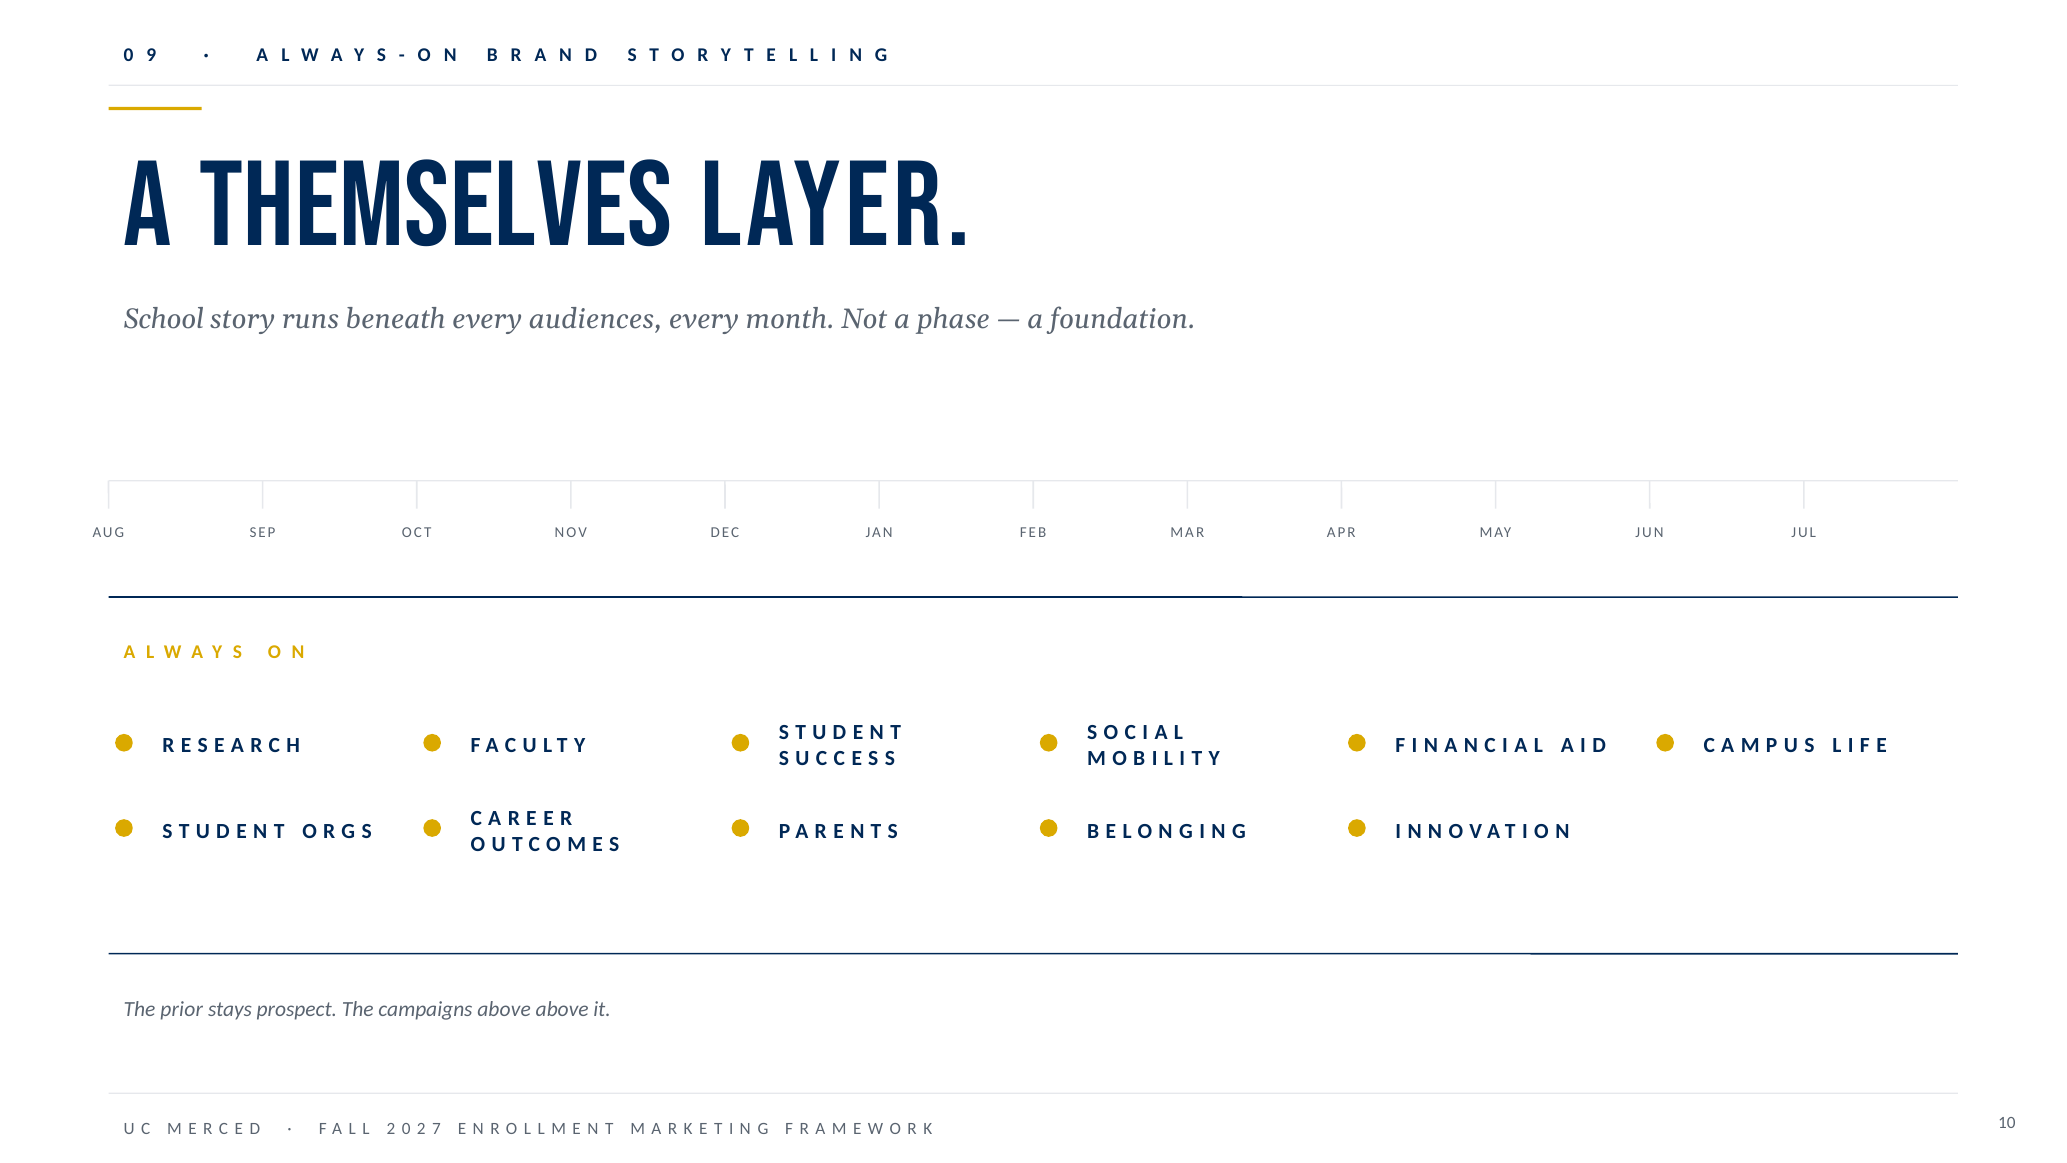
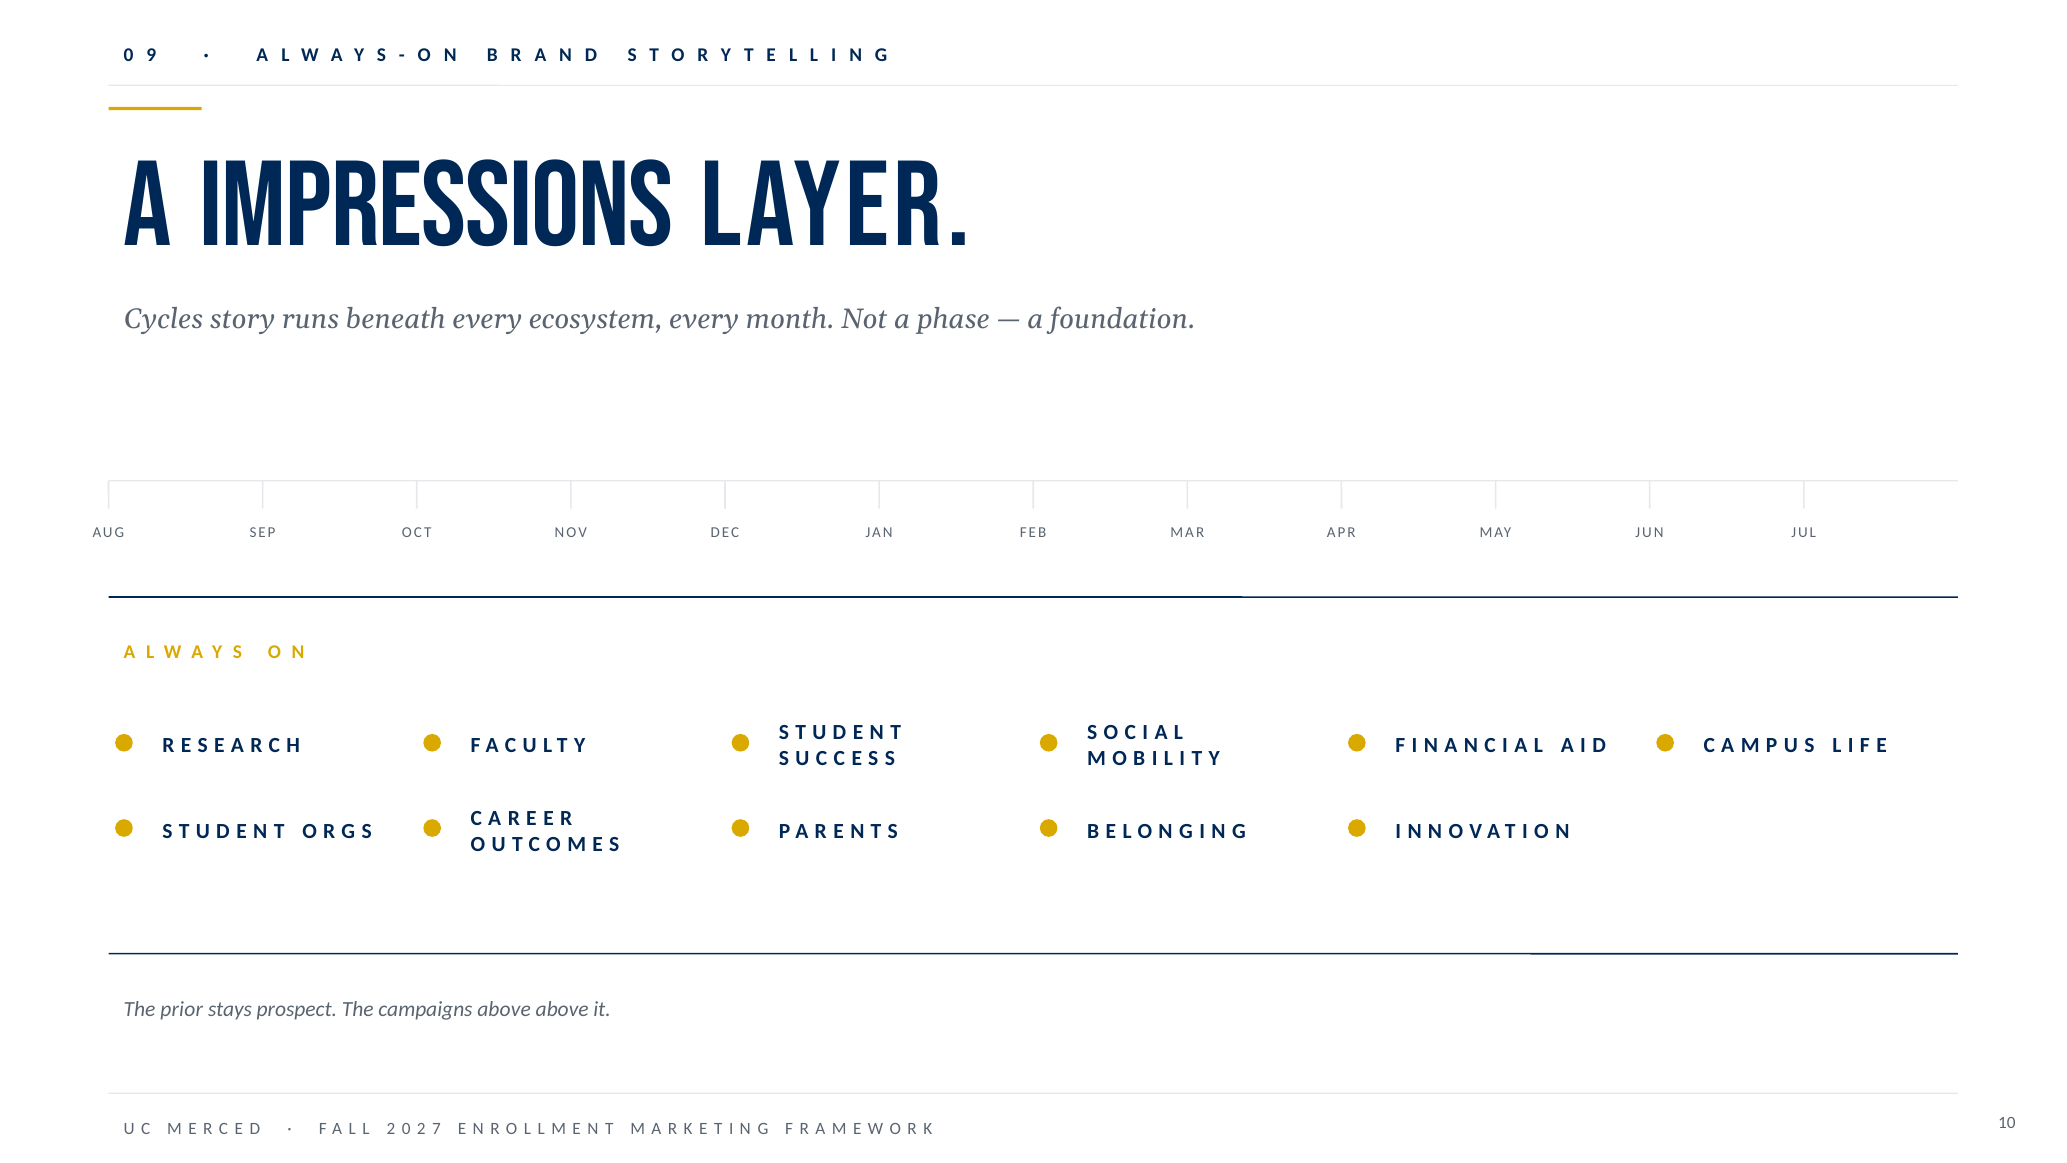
themselves: themselves -> impressions (437, 206)
School: School -> Cycles (164, 320)
audiences: audiences -> ecosystem (596, 320)
